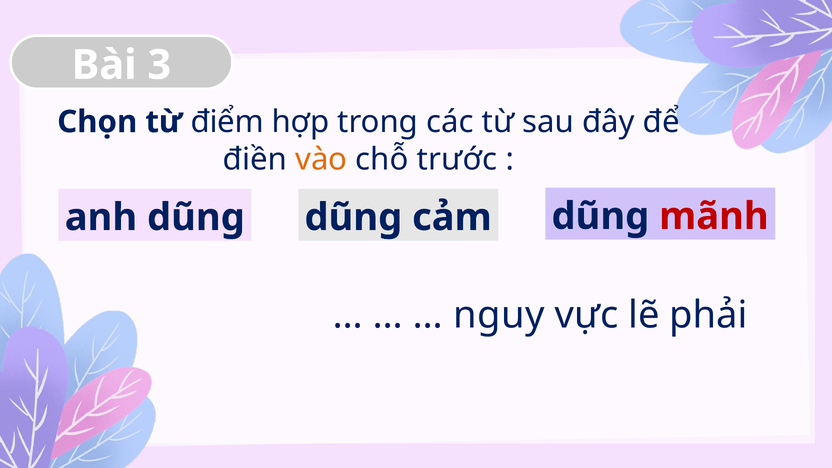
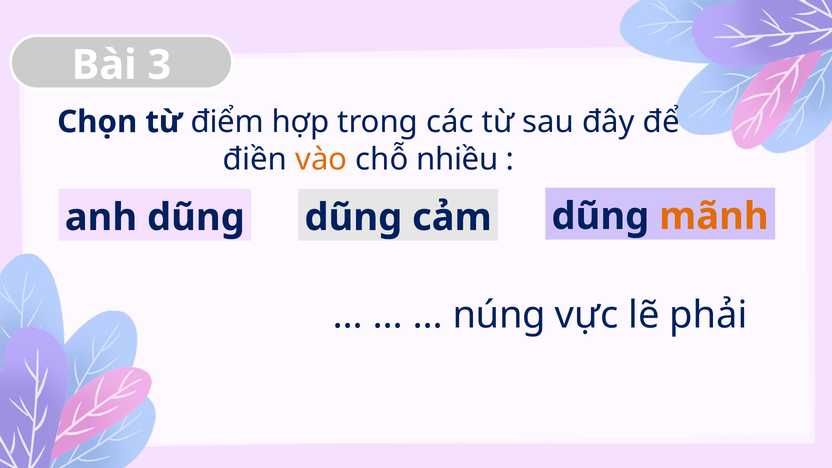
trước: trước -> nhiều (457, 159)
mãnh colour: red -> orange (714, 216)
nguy: nguy -> núng (499, 315)
